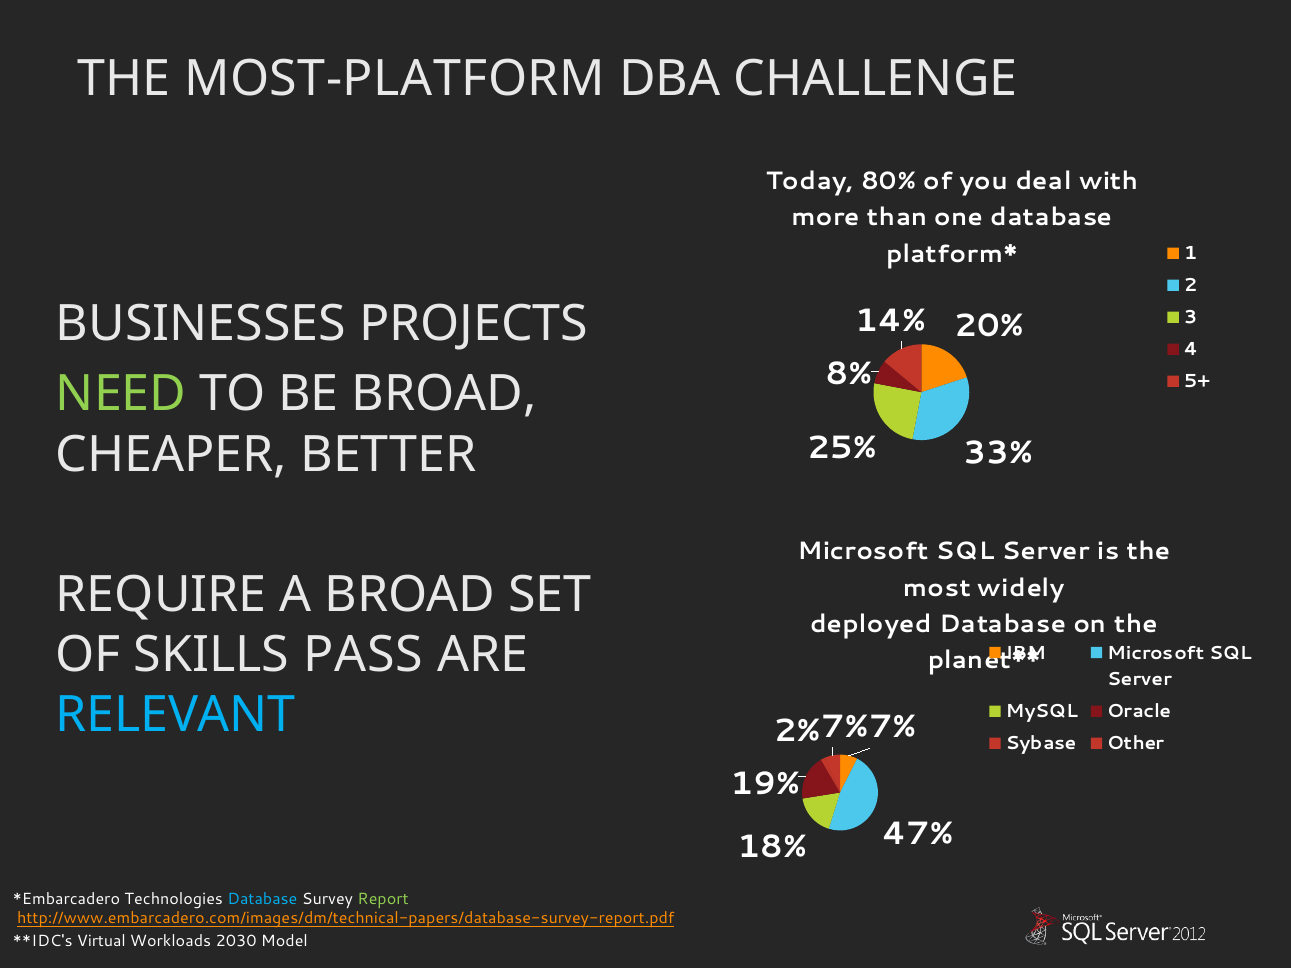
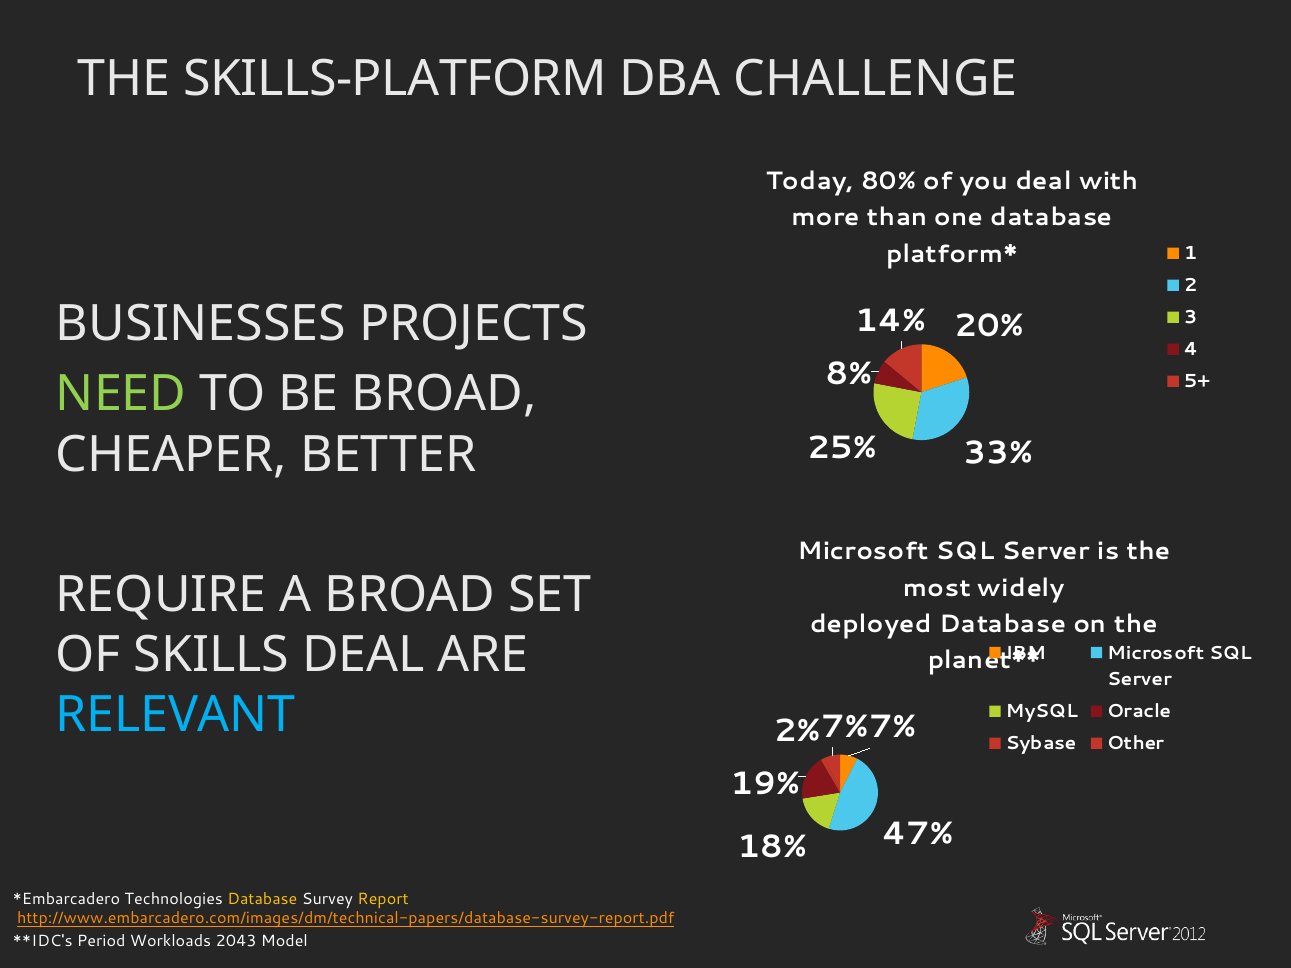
MOST-PLATFORM: MOST-PLATFORM -> SKILLS-PLATFORM (395, 79)
SKILLS PASS: PASS -> DEAL (364, 655)
Database colour: light blue -> yellow (262, 899)
Report colour: light green -> yellow (383, 899)
Virtual: Virtual -> Period (101, 942)
2030: 2030 -> 2043 (236, 942)
